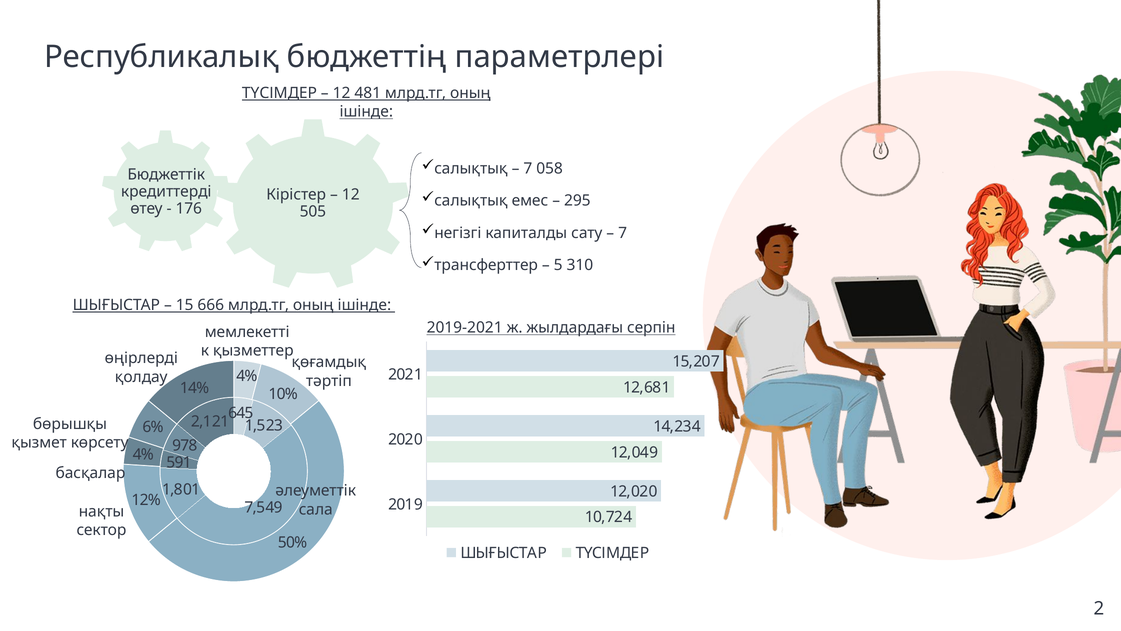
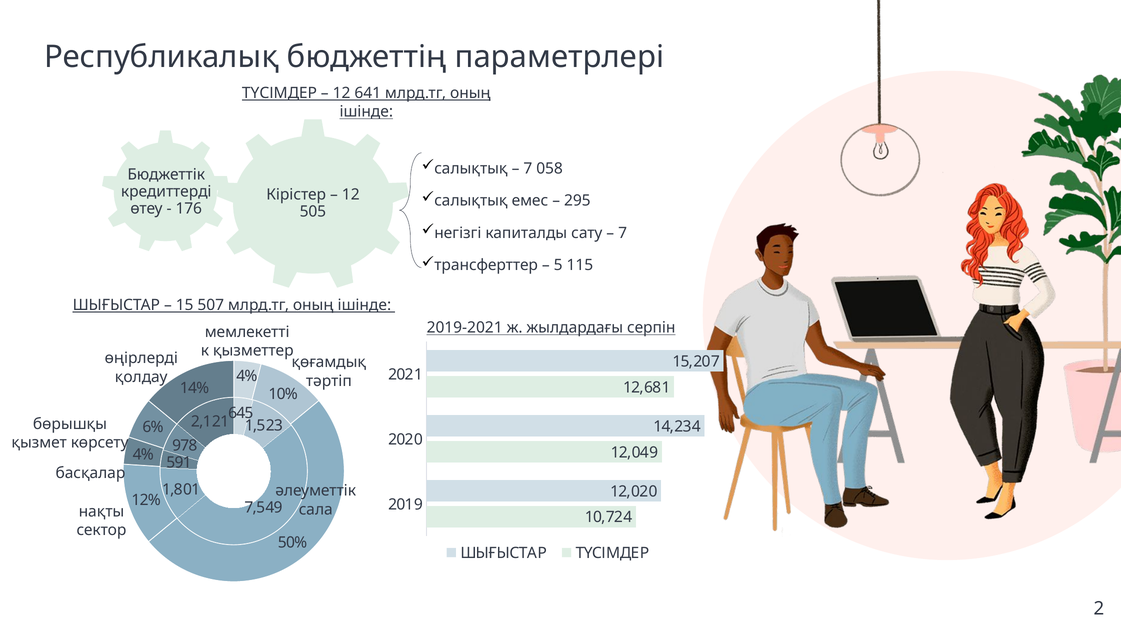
481: 481 -> 641 (368, 93)
310: 310 -> 115 (580, 265)
666: 666 -> 507 (211, 305)
